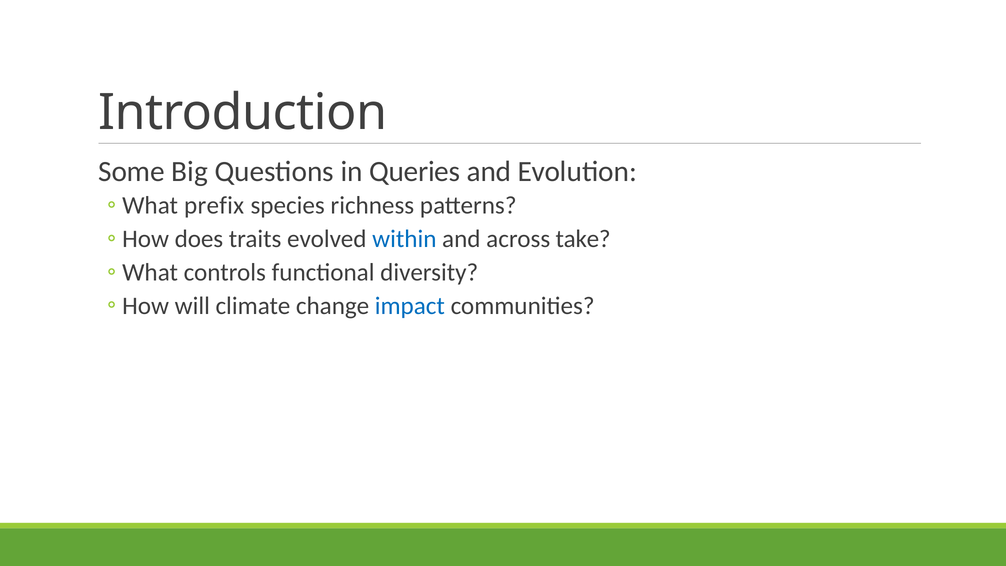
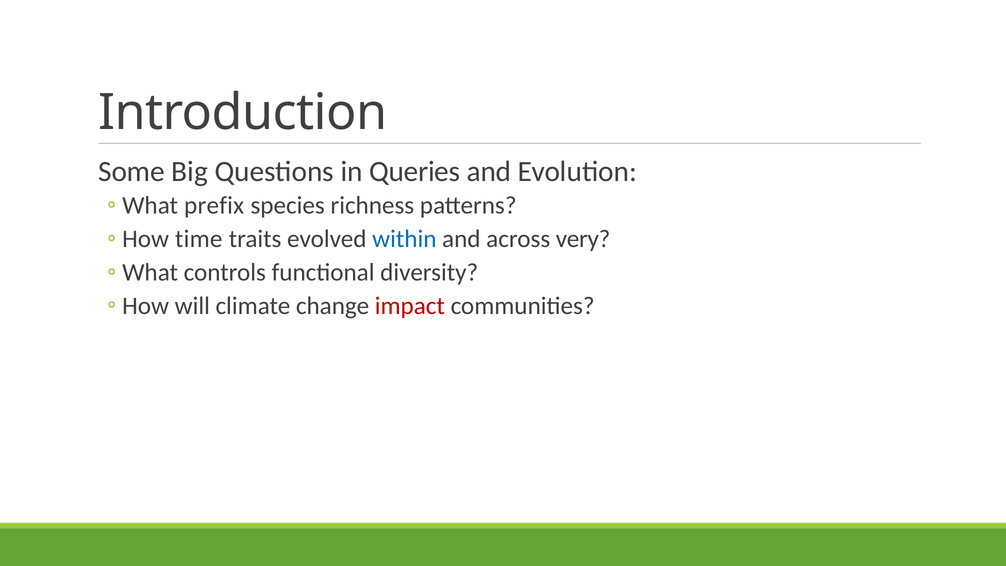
does: does -> time (199, 239)
take: take -> very (583, 239)
impact colour: blue -> red (410, 306)
